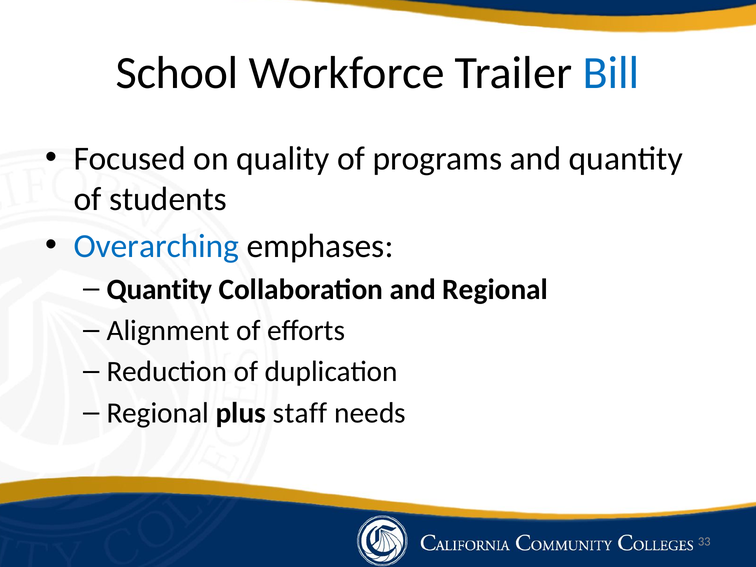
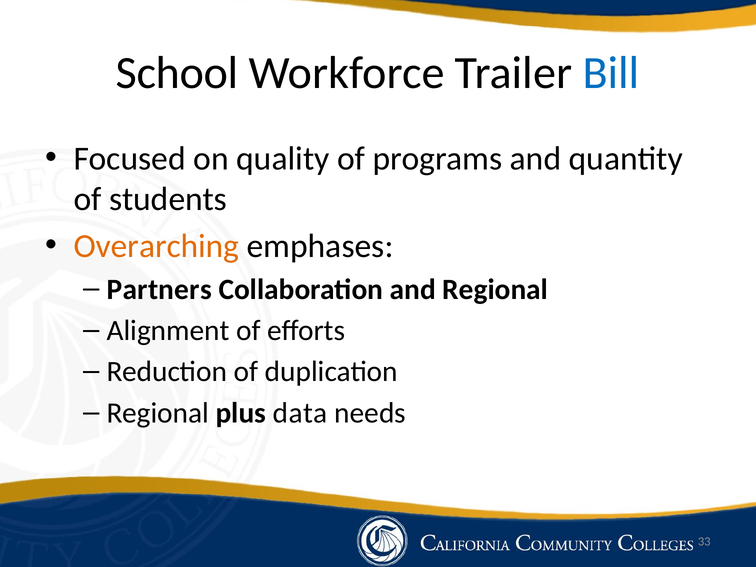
Overarching colour: blue -> orange (156, 246)
Quantity: Quantity -> Partners (159, 289)
staff: staff -> data (300, 413)
